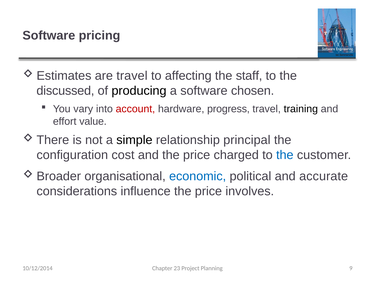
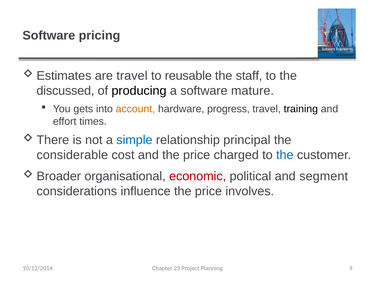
affecting: affecting -> reusable (188, 76)
chosen: chosen -> mature (252, 91)
vary: vary -> gets (83, 109)
account colour: red -> orange (135, 109)
value: value -> times (93, 122)
simple colour: black -> blue (134, 140)
configuration: configuration -> considerable (72, 155)
economic colour: blue -> red (198, 176)
accurate: accurate -> segment (324, 176)
